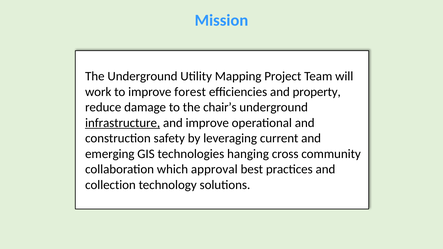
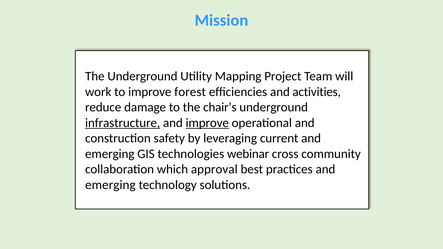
property: property -> activities (317, 92)
improve underline: none -> present (207, 123)
hanging: hanging -> webinar (248, 154)
collection: collection -> emerging (110, 185)
